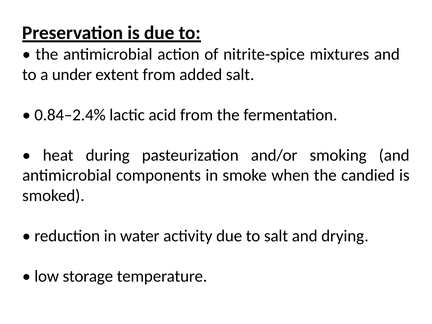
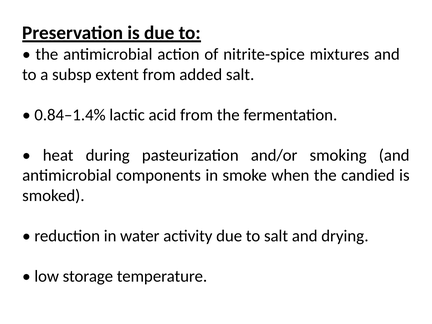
under: under -> subsp (72, 75)
0.84–2.4%: 0.84–2.4% -> 0.84–1.4% (70, 115)
